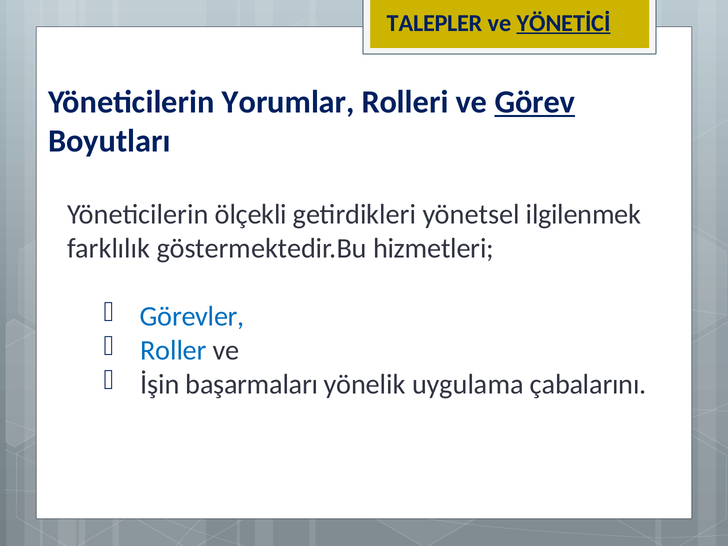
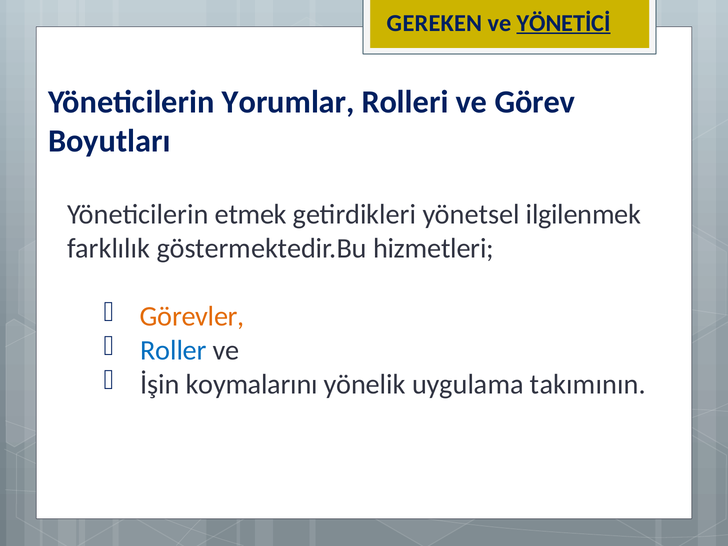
TALEPLER: TALEPLER -> GEREKEN (434, 23)
Görev underline: present -> none (535, 102)
ölçekli: ölçekli -> etmek (251, 214)
Görevler colour: blue -> orange (192, 316)
başarmaları: başarmaları -> koymalarını (252, 384)
çabalarını: çabalarını -> takımının (588, 384)
